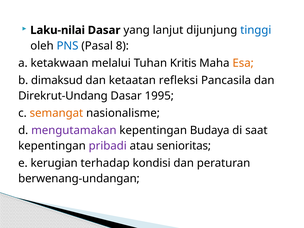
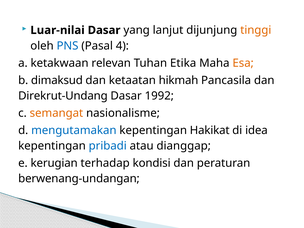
Laku-nilai: Laku-nilai -> Luar-nilai (58, 30)
tinggi colour: blue -> orange (256, 30)
8: 8 -> 4 (122, 46)
melalui: melalui -> relevan (111, 63)
Kritis: Kritis -> Etika (183, 63)
refleksi: refleksi -> hikmah (179, 80)
1995: 1995 -> 1992 (159, 96)
mengutamakan colour: purple -> blue (74, 130)
Budaya: Budaya -> Hakikat (210, 130)
saat: saat -> idea (256, 130)
pribadi colour: purple -> blue (108, 146)
senioritas: senioritas -> dianggap (184, 146)
